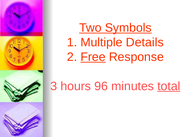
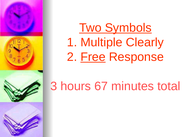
Details: Details -> Clearly (145, 42)
96: 96 -> 67 (101, 86)
total underline: present -> none (169, 86)
